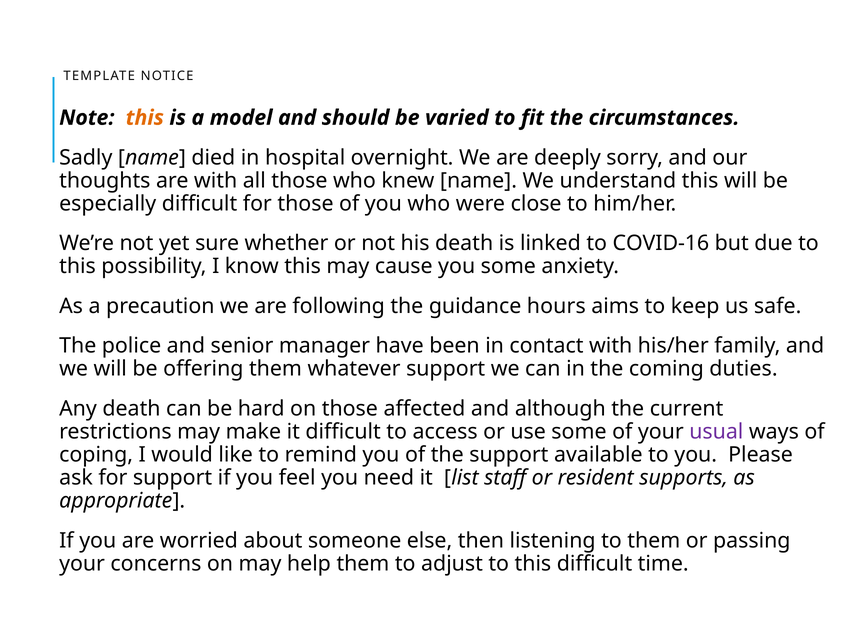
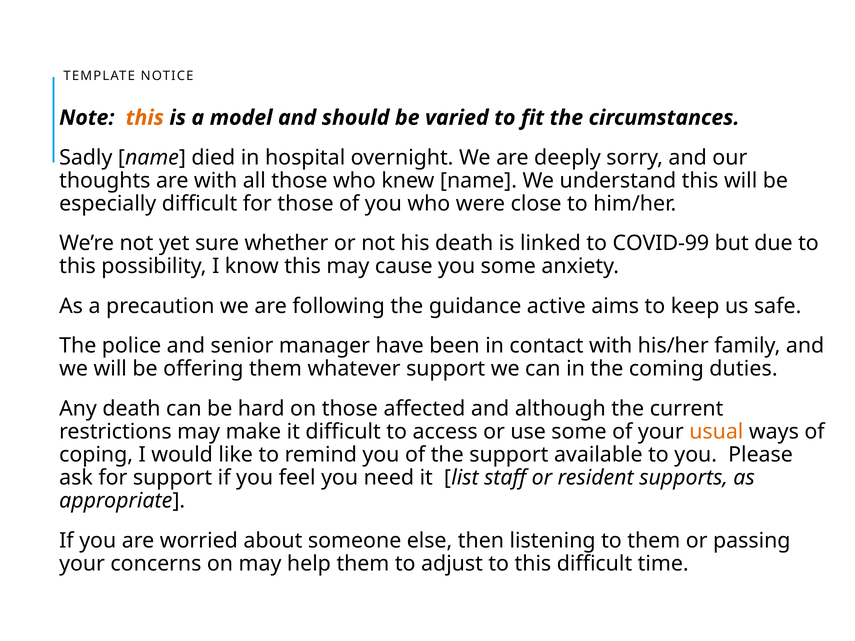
COVID-16: COVID-16 -> COVID-99 (661, 243)
hours: hours -> active (556, 306)
usual colour: purple -> orange (716, 432)
